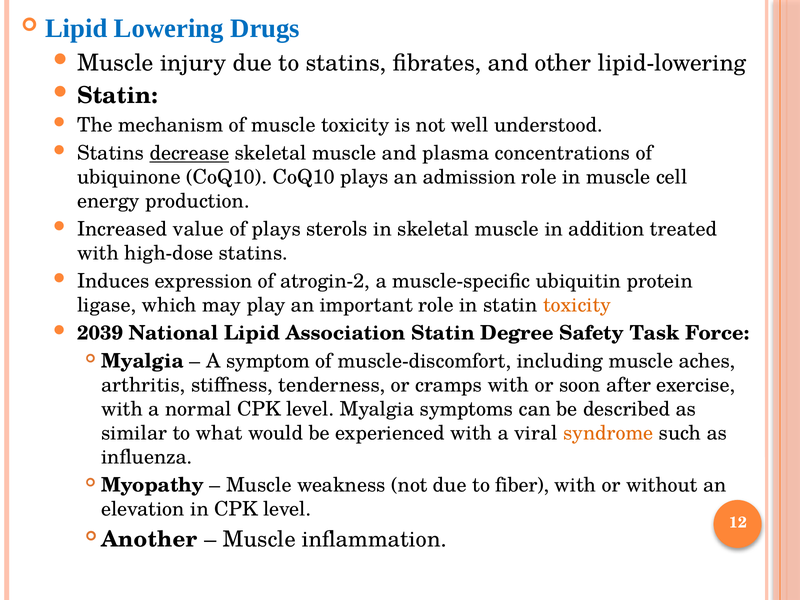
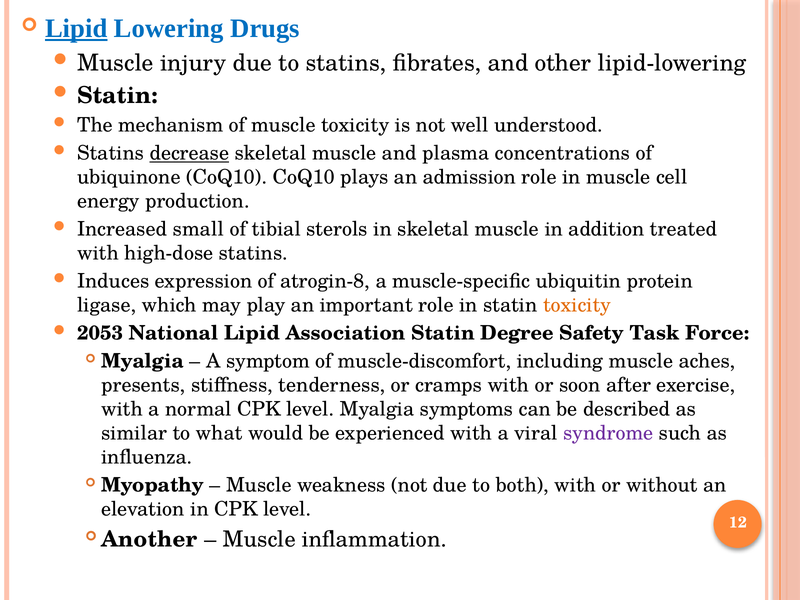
Lipid underline: none -> present (76, 28)
value: value -> small (198, 229)
of plays: plays -> tibial (276, 229)
atrogin-2: atrogin-2 -> atrogin-8 (325, 281)
2039: 2039 -> 2053 (100, 333)
arthritis: arthritis -> presents (143, 385)
syndrome colour: orange -> purple (608, 433)
fiber: fiber -> both (522, 485)
